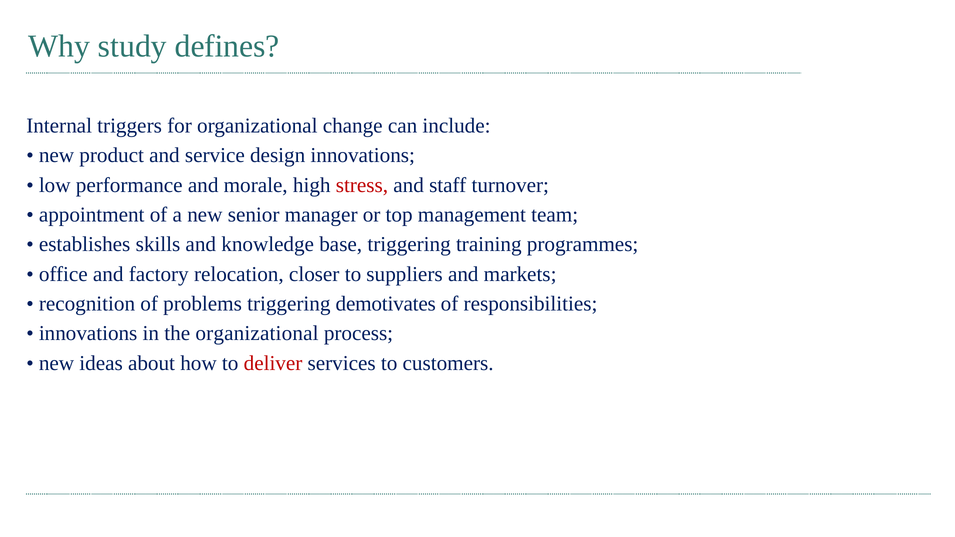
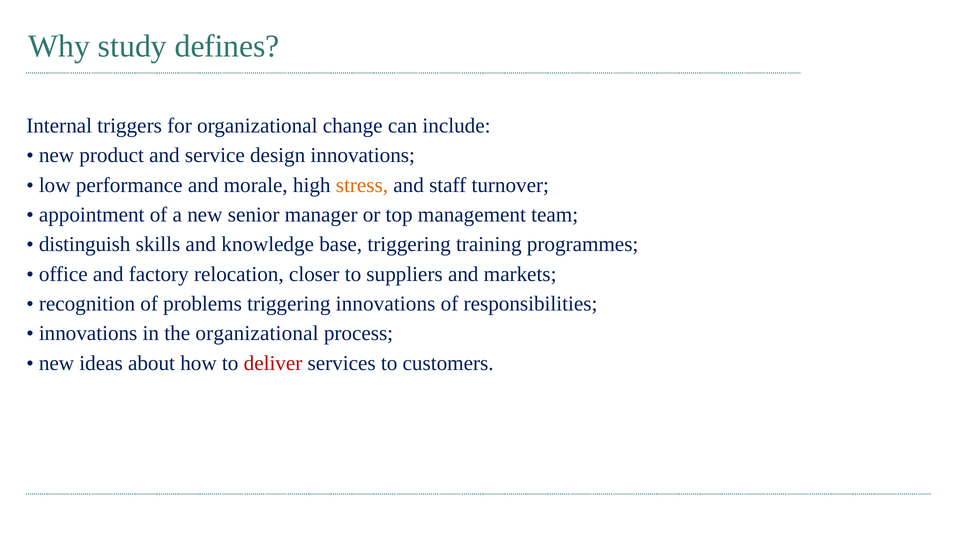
stress colour: red -> orange (362, 185)
establishes: establishes -> distinguish (85, 244)
triggering demotivates: demotivates -> innovations (386, 304)
